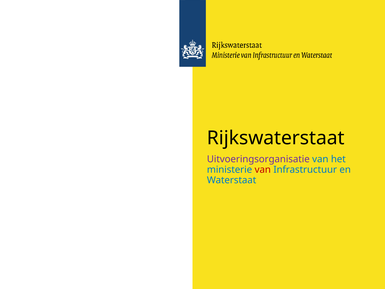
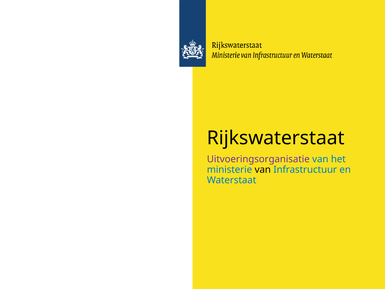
van colour: red -> black (263, 170)
